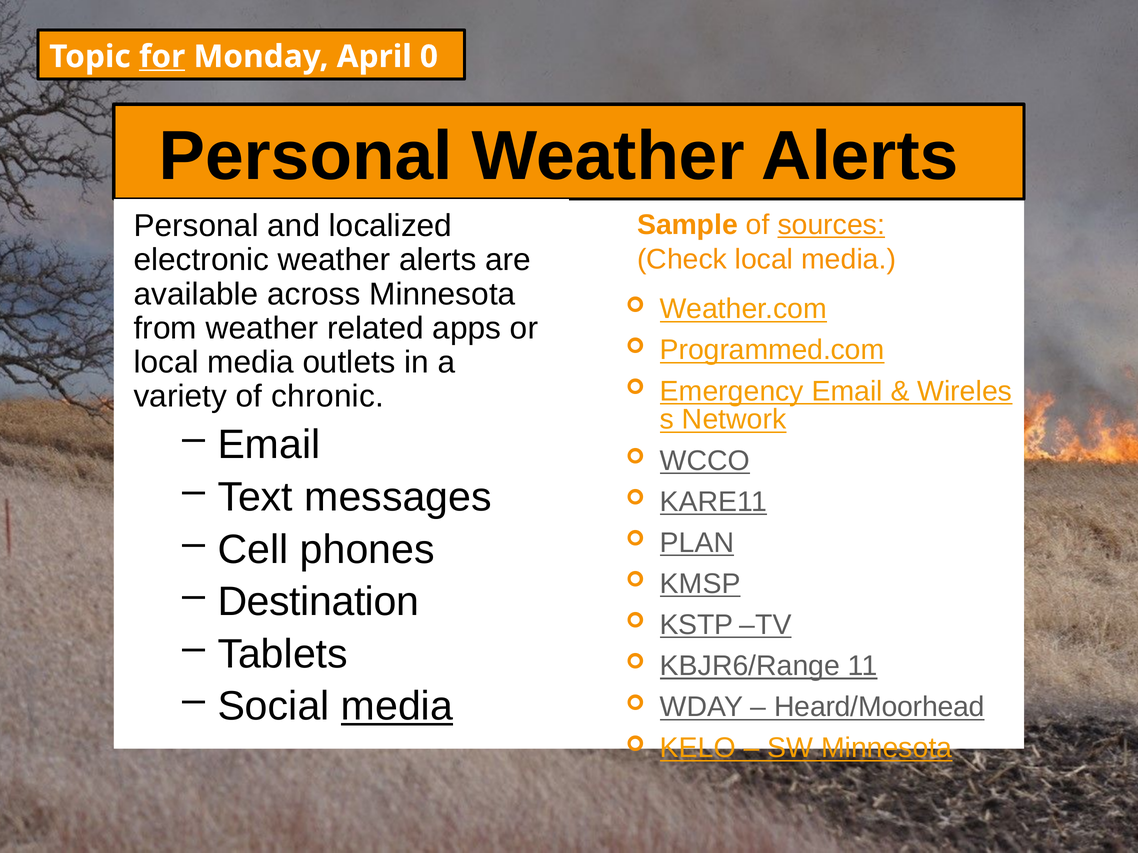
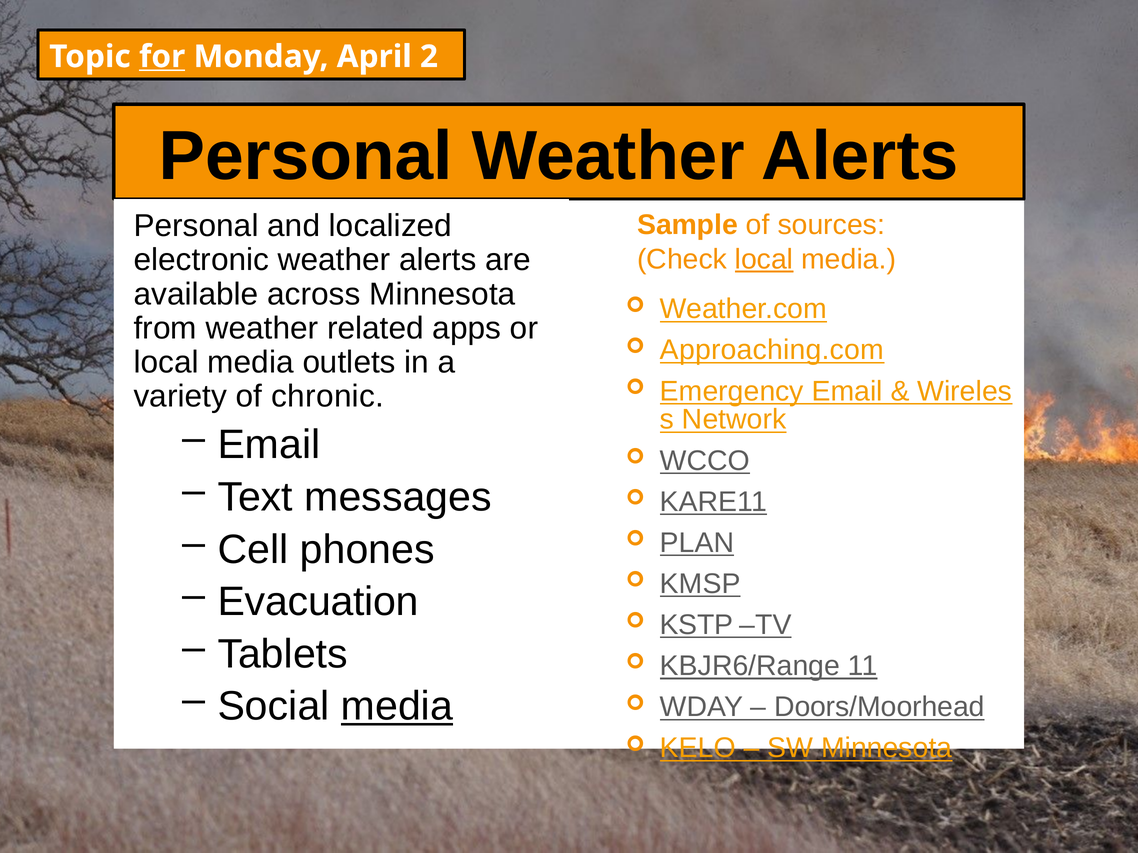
0: 0 -> 2 (429, 57)
sources underline: present -> none (831, 225)
local underline: none -> present (764, 259)
Programmed.com: Programmed.com -> Approaching.com (772, 350)
Destination: Destination -> Evacuation (318, 602)
Heard/Moorhead: Heard/Moorhead -> Doors/Moorhead (879, 707)
